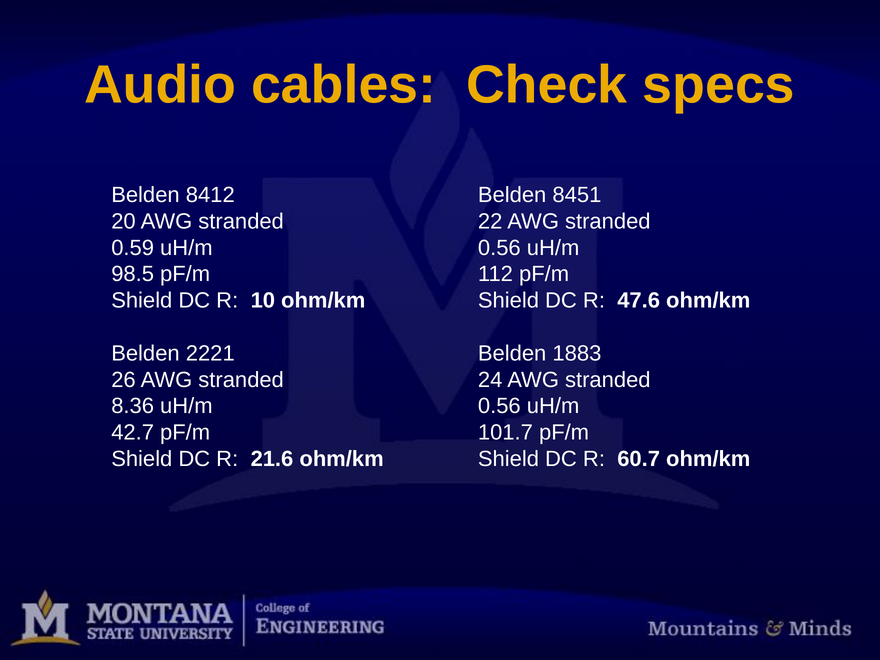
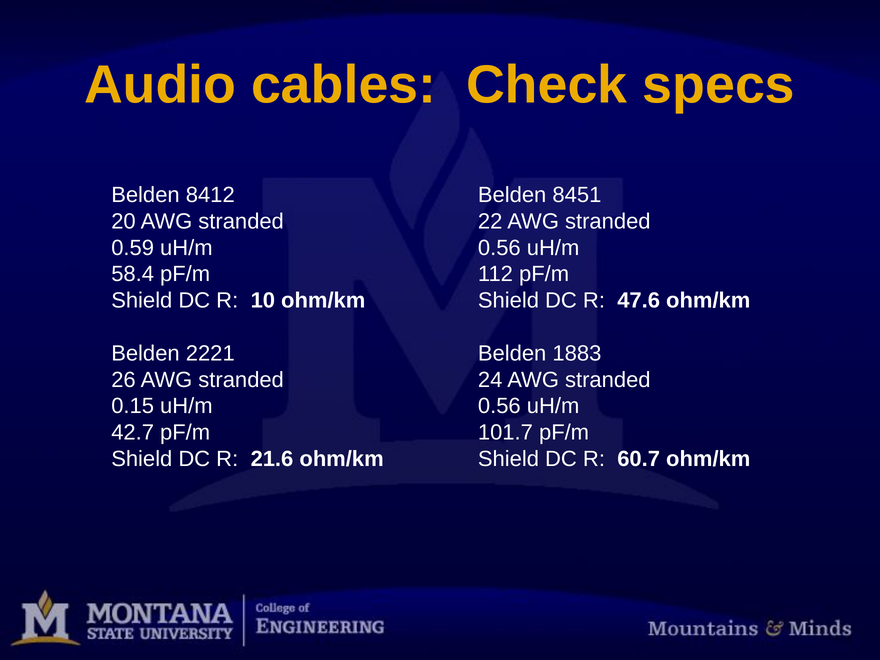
98.5: 98.5 -> 58.4 (133, 274)
8.36: 8.36 -> 0.15 (133, 406)
